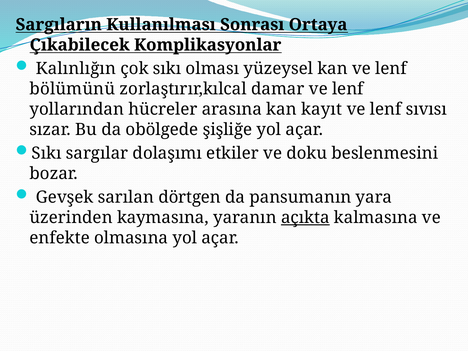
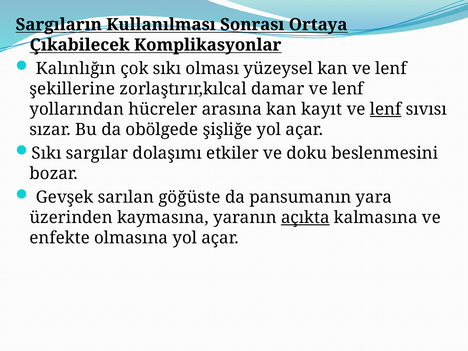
bölümünü: bölümünü -> şekillerine (72, 89)
lenf underline: none -> present (386, 109)
dörtgen: dörtgen -> göğüste (189, 197)
